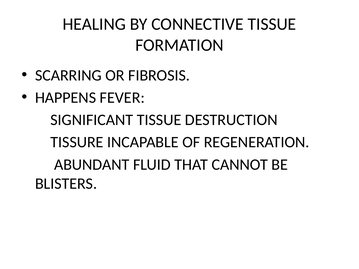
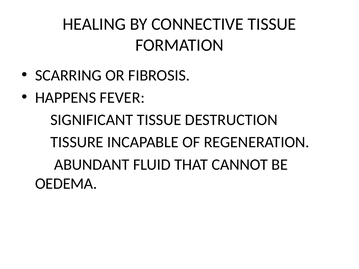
BLISTERS: BLISTERS -> OEDEMA (66, 184)
